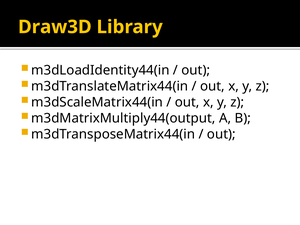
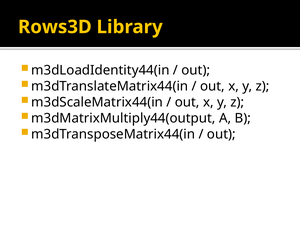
Draw3D: Draw3D -> Rows3D (55, 27)
